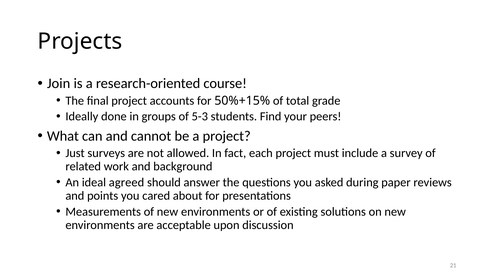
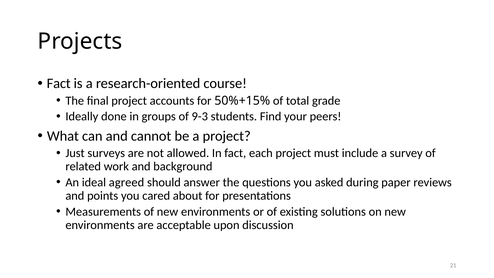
Join: Join -> Fact (59, 84)
5-3: 5-3 -> 9-3 (200, 116)
